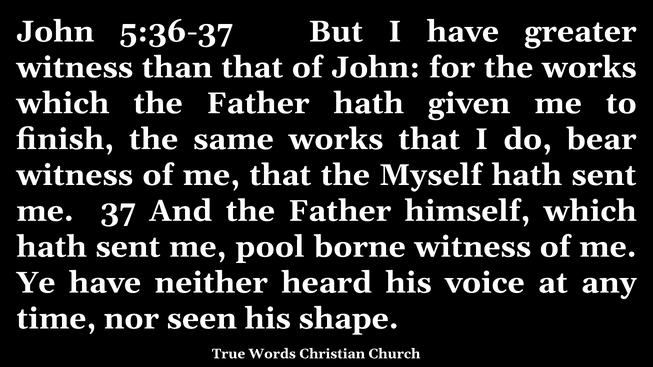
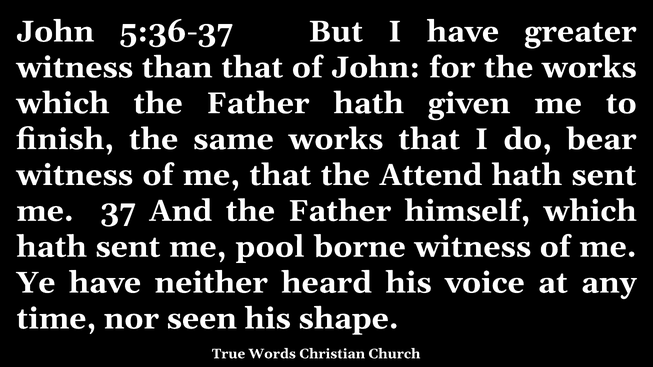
Myself: Myself -> Attend (431, 175)
